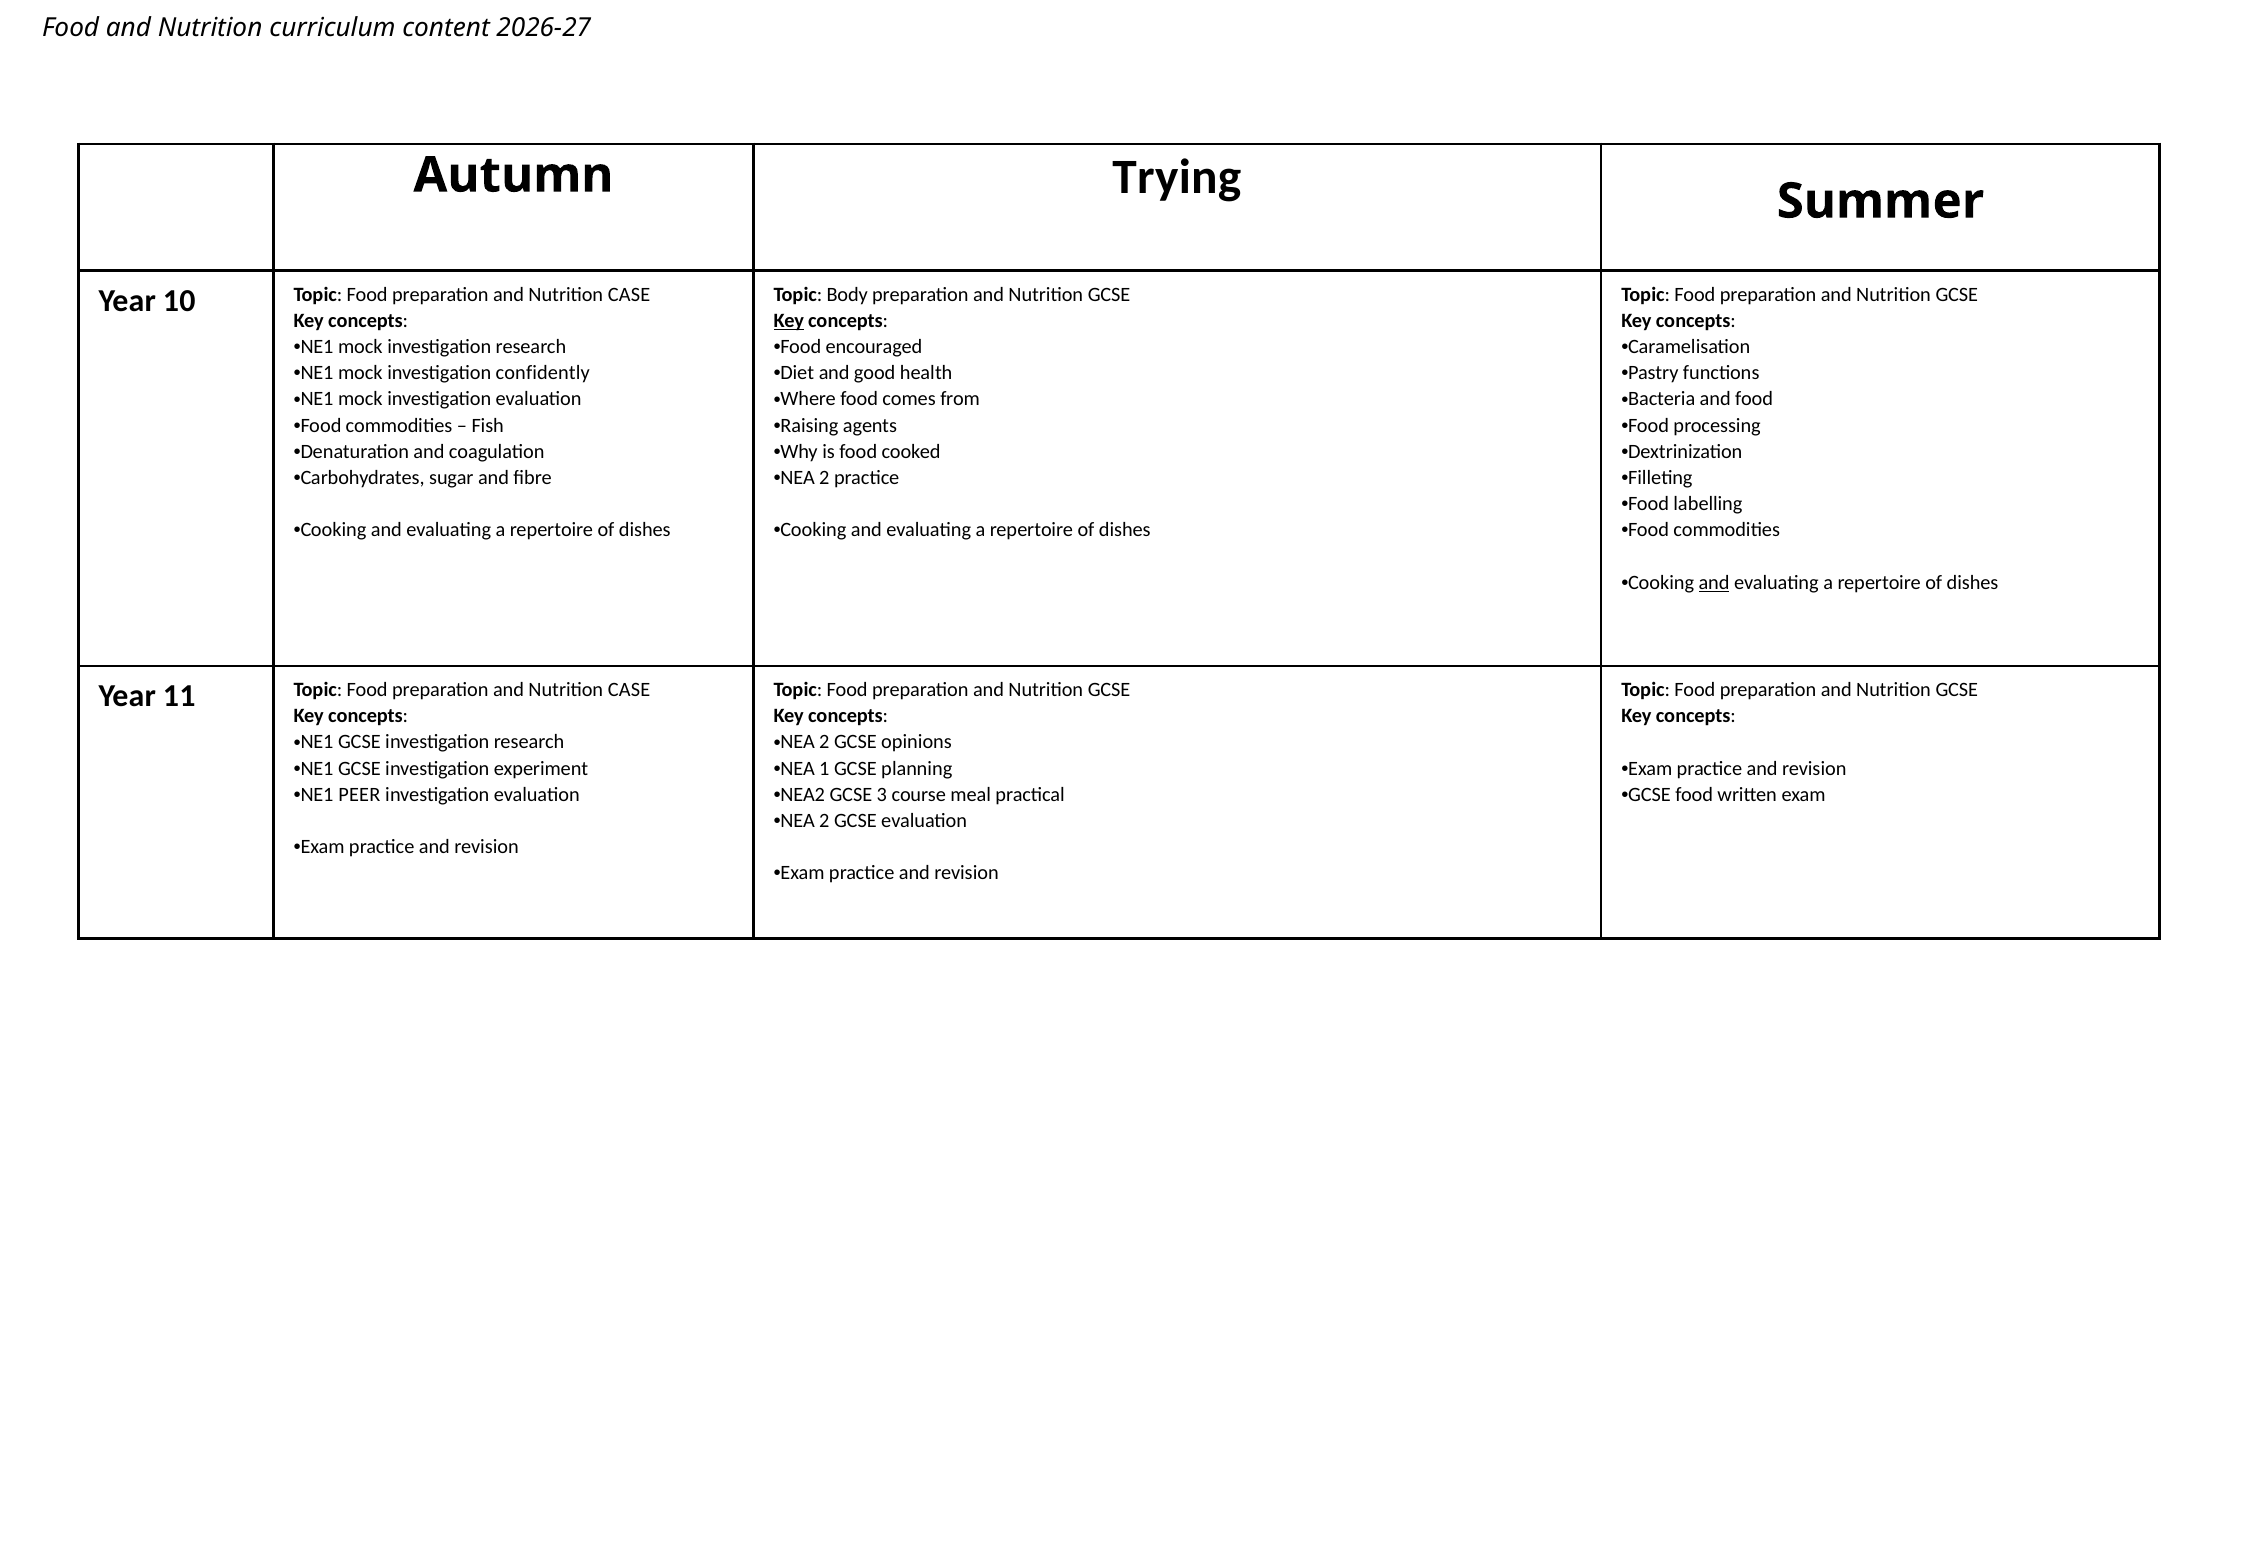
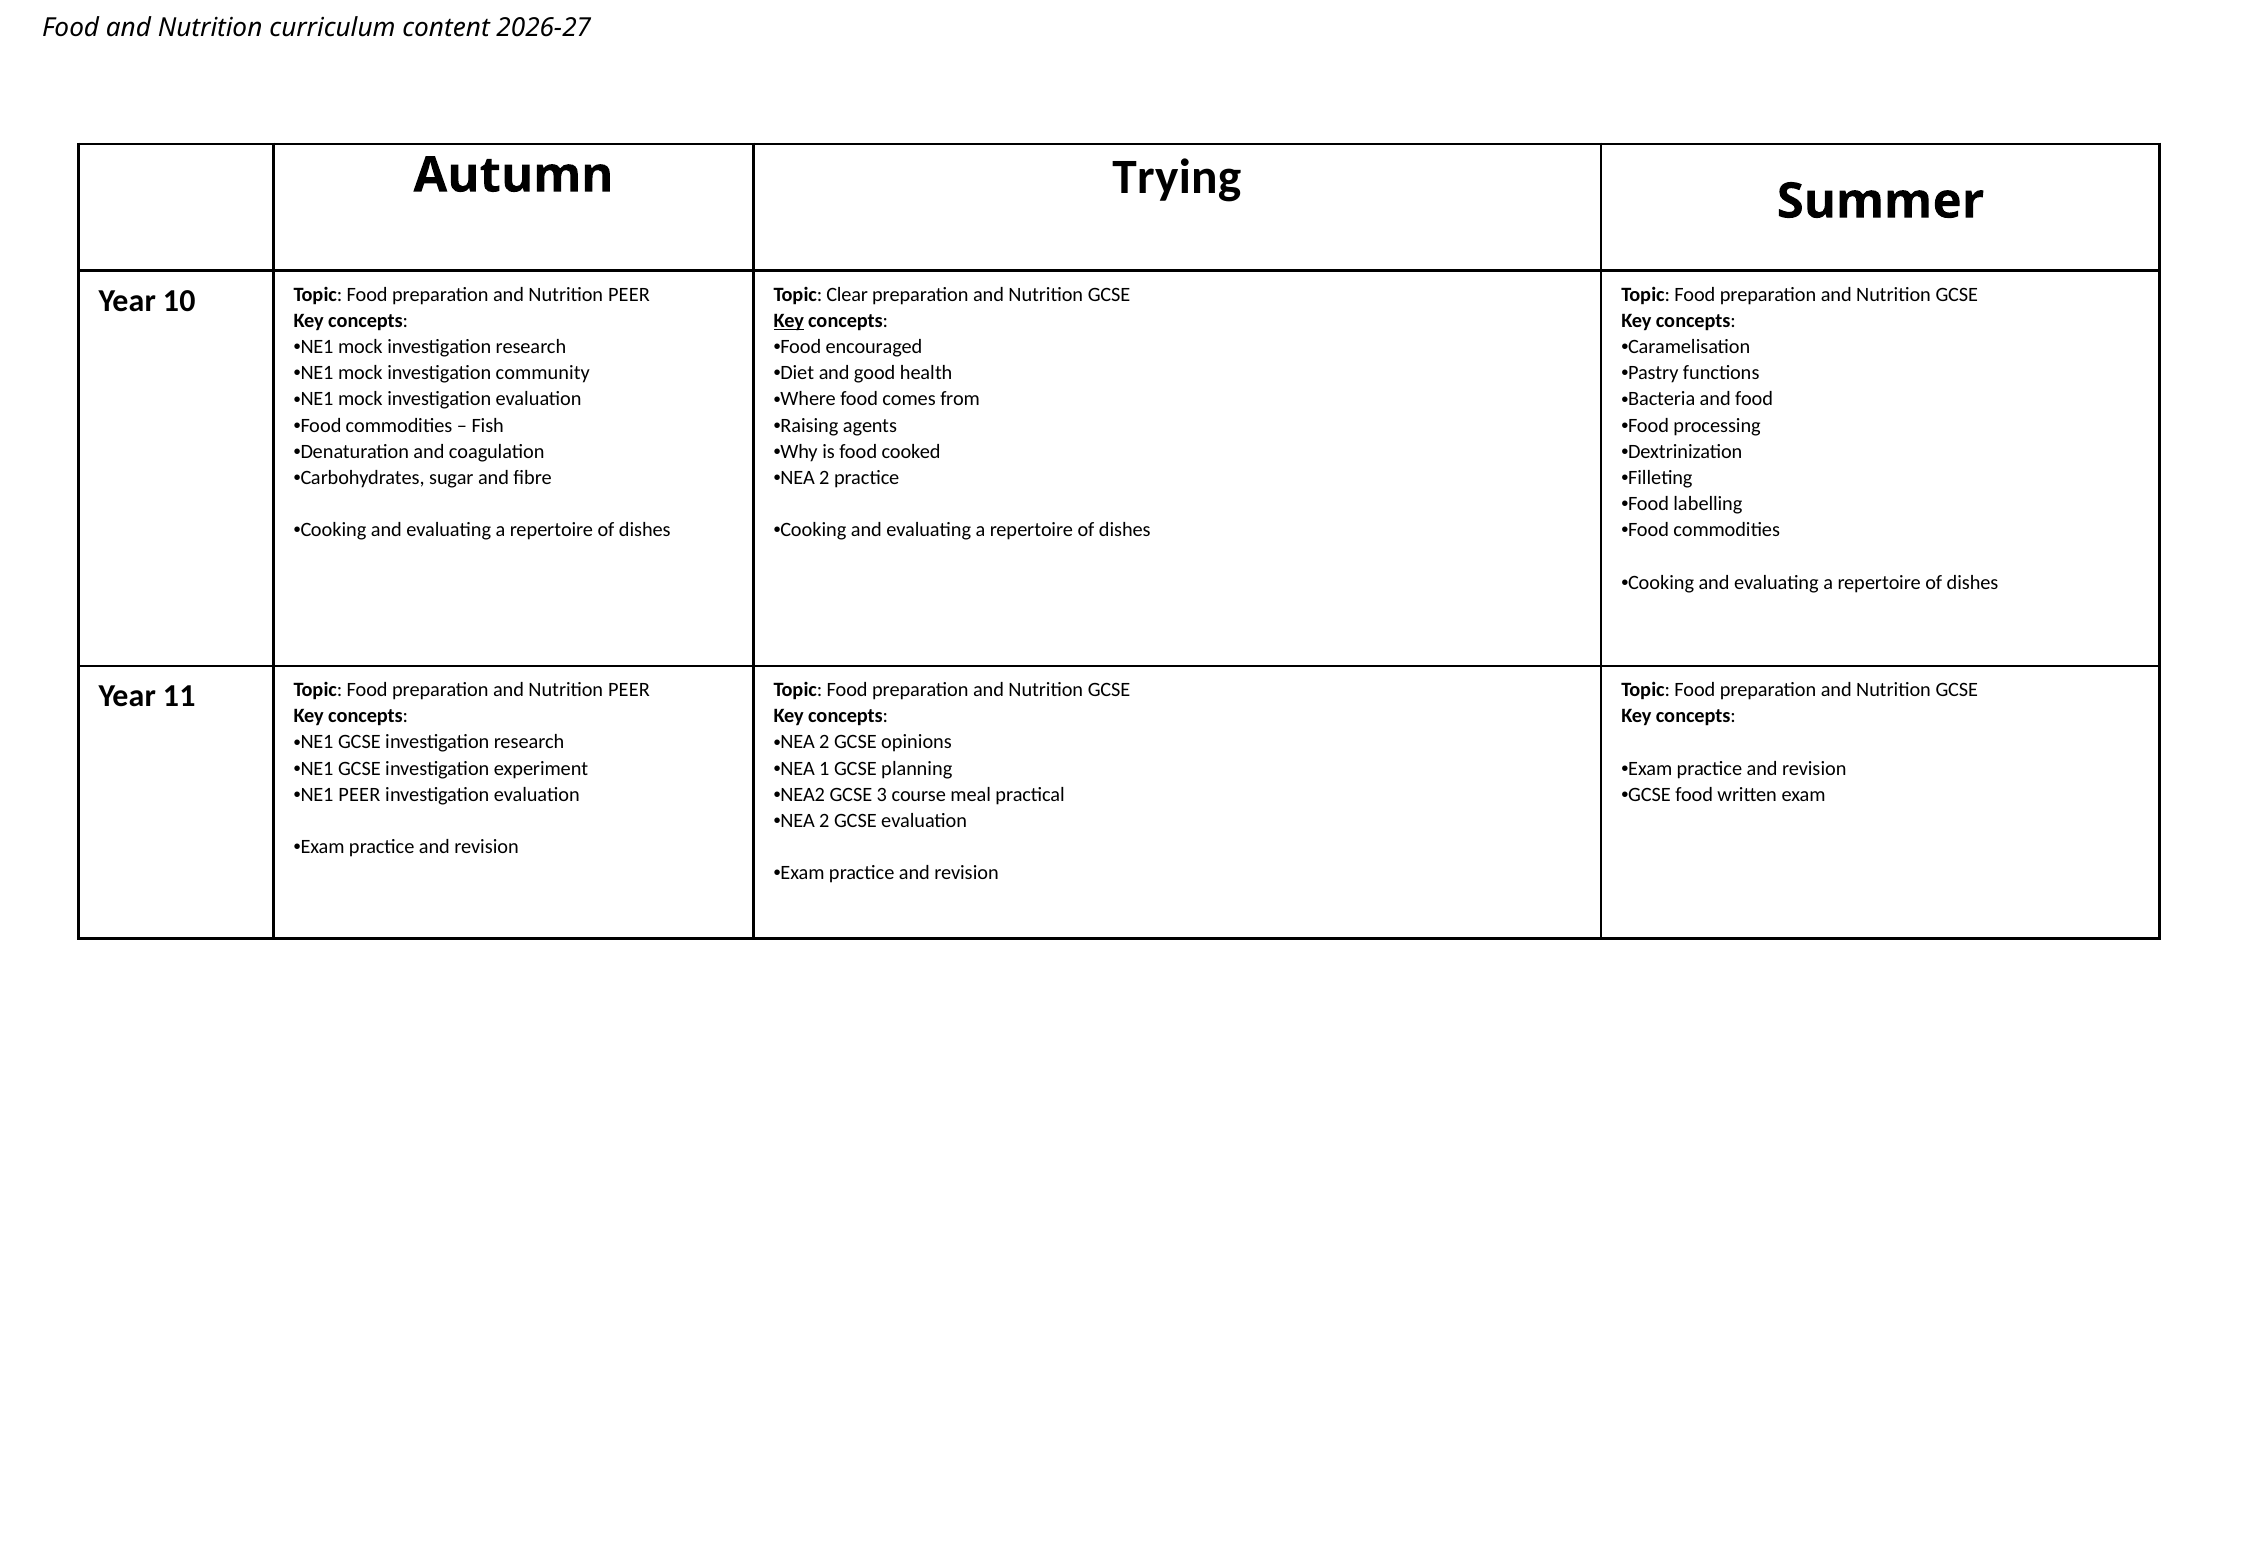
Body: Body -> Clear (847, 294)
CASE: CASE -> PEER (629, 294)
confidently: confidently -> community (543, 373)
and underline: present -> none (1714, 582)
CASE: CASE -> PEER (629, 690)
